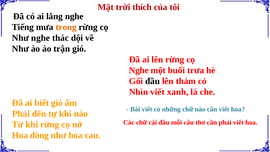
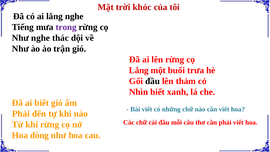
thích: thích -> khóc (142, 7)
trong colour: orange -> purple (66, 27)
Nghe: Nghe -> Lắng (139, 70)
Nhìn viết: viết -> biết (158, 92)
